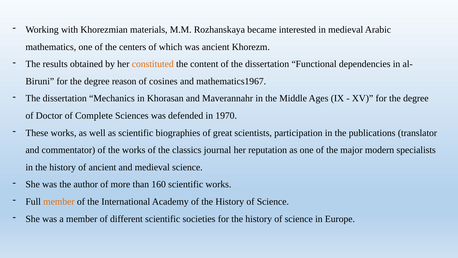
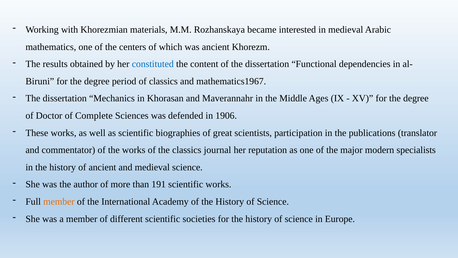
constituted colour: orange -> blue (153, 64)
reason: reason -> period (124, 81)
of cosines: cosines -> classics (163, 81)
1970: 1970 -> 1906 (226, 116)
160: 160 -> 191 (159, 184)
